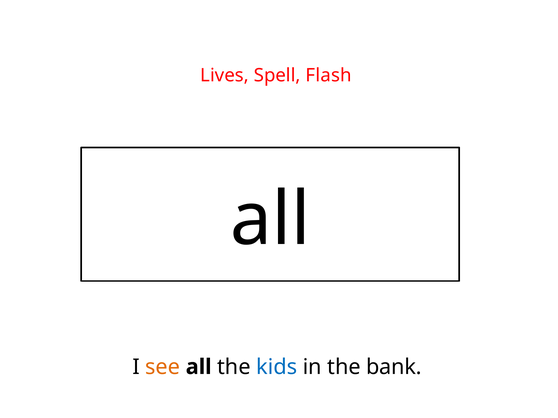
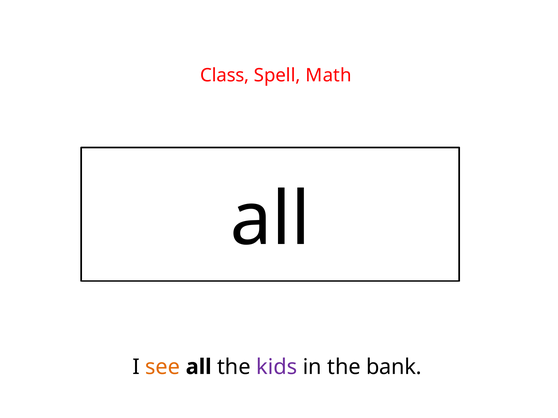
Lives: Lives -> Class (225, 76)
Flash: Flash -> Math (329, 76)
kids colour: blue -> purple (277, 367)
